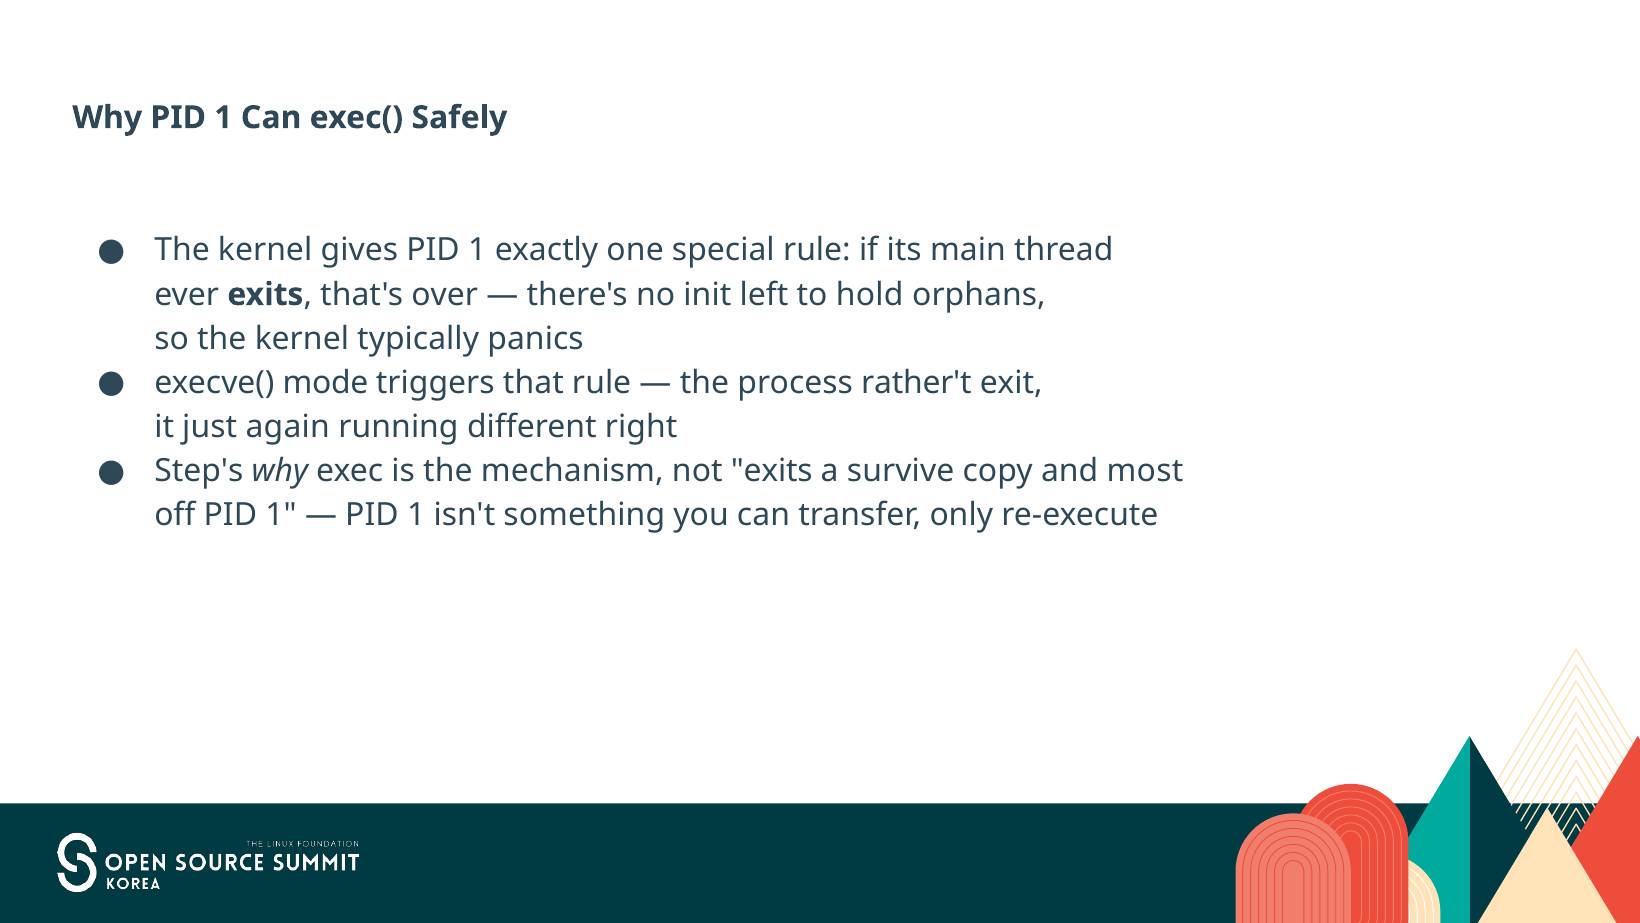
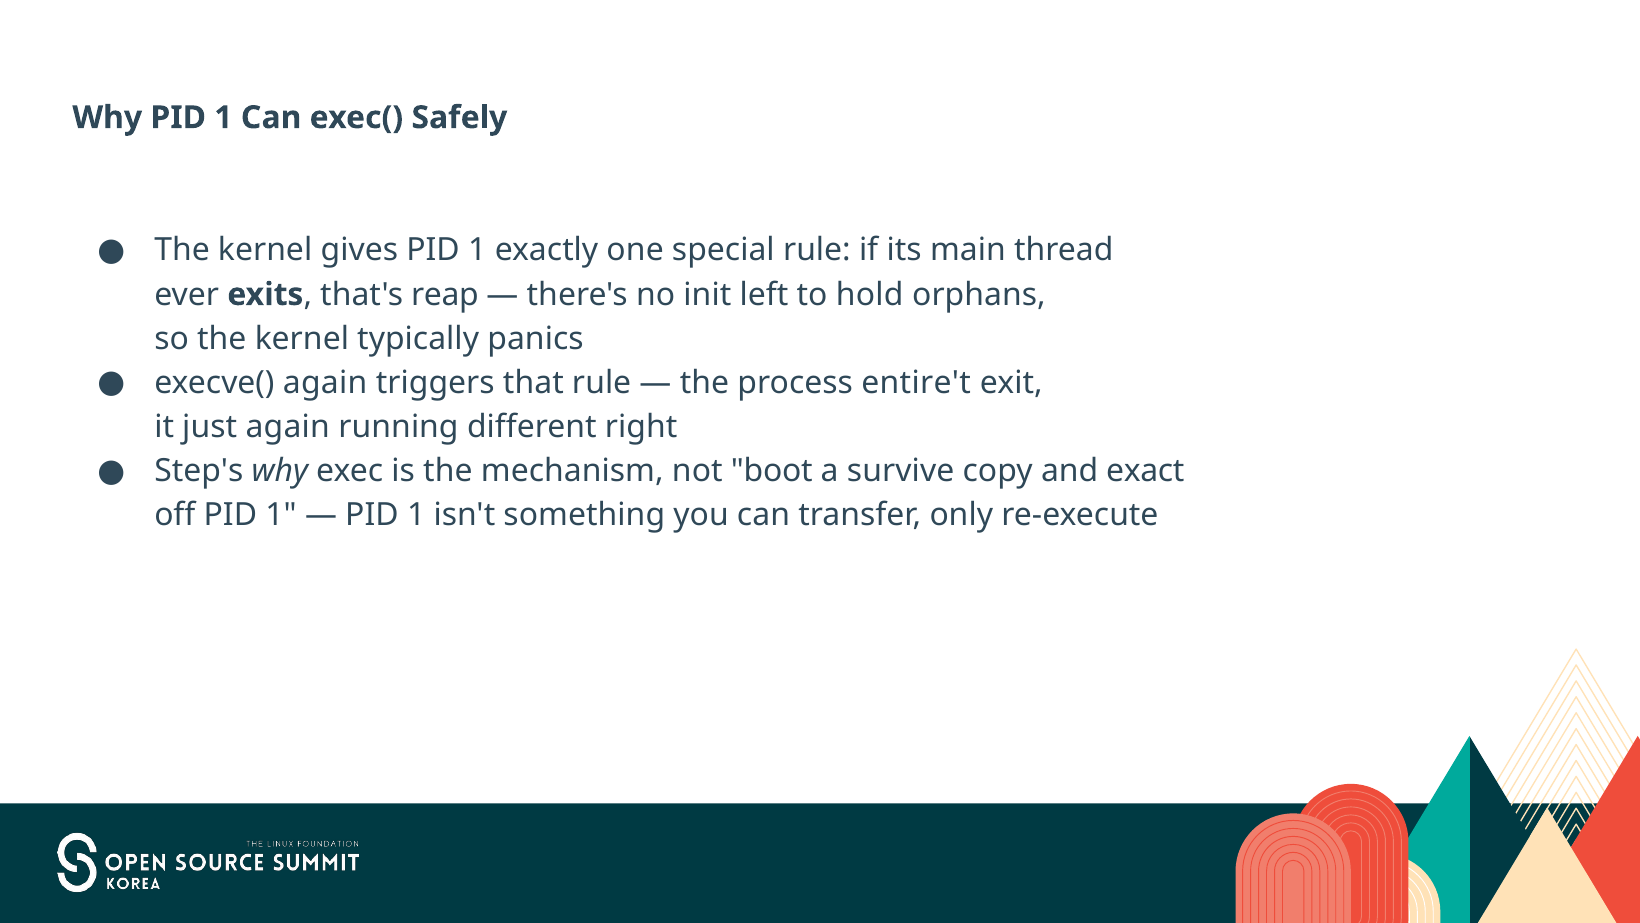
over: over -> reap (445, 294)
execve( mode: mode -> again (325, 383)
rather't: rather't -> entire't (916, 383)
not exits: exits -> boot (772, 471)
most: most -> exact (1145, 471)
